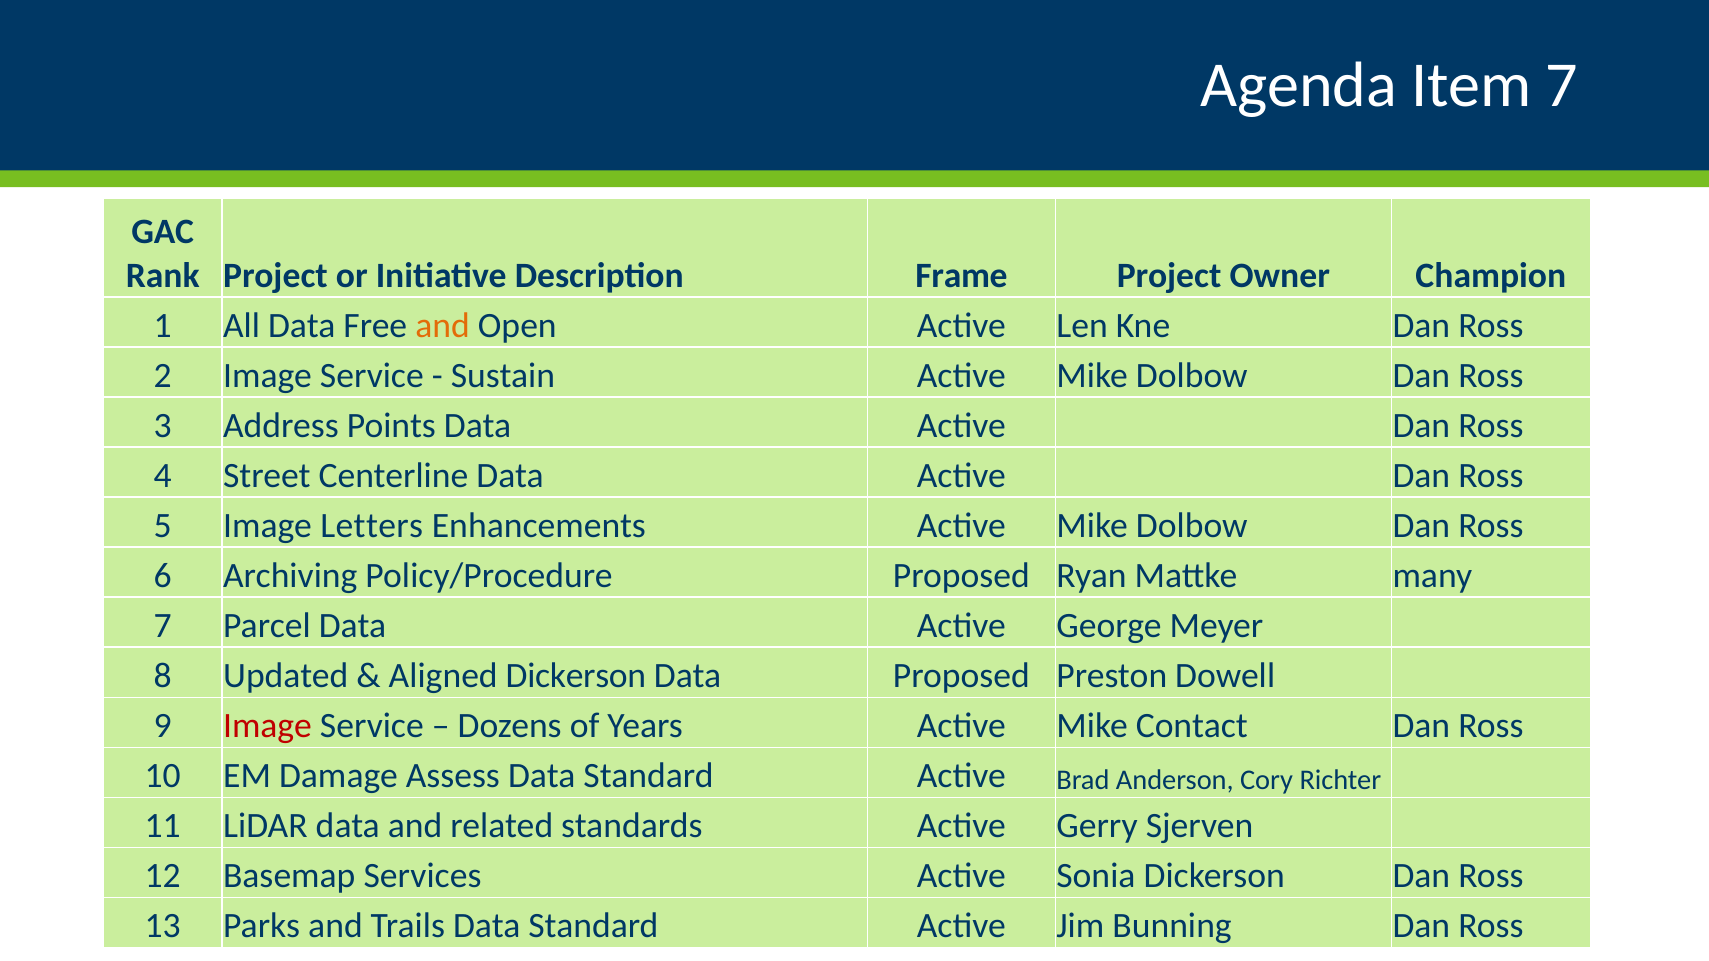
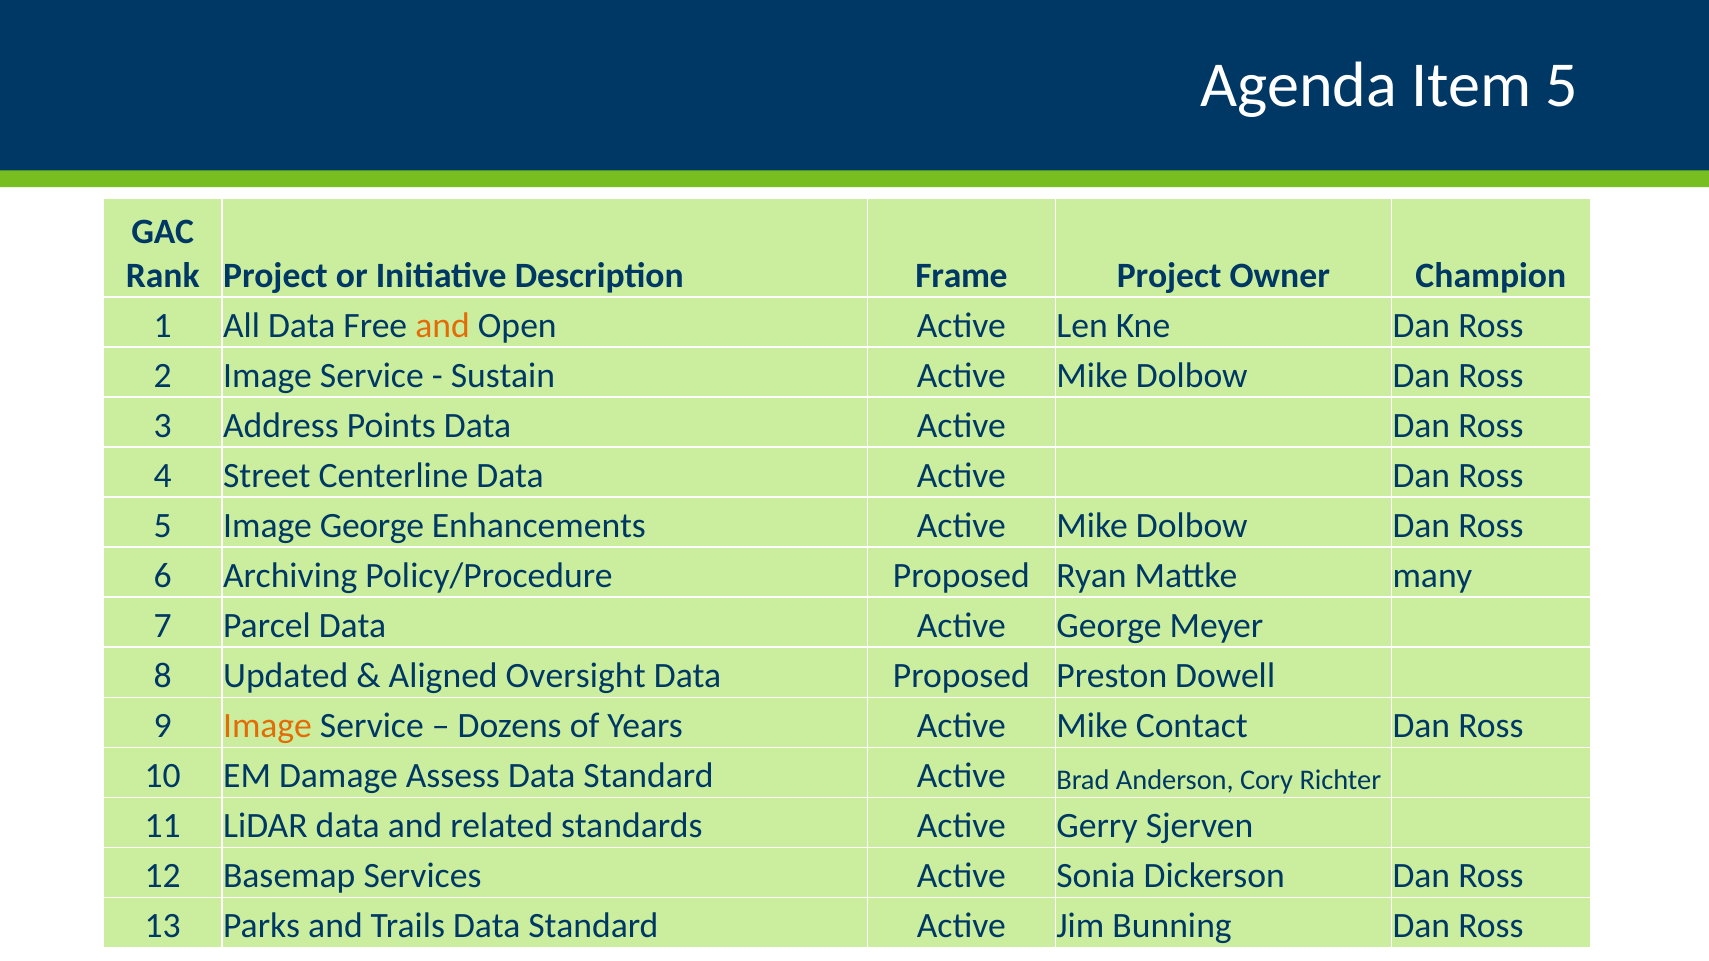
Item 7: 7 -> 5 (1562, 85)
Image Letters: Letters -> George (372, 526)
Aligned Dickerson: Dickerson -> Oversight (576, 676)
Image colour: red -> orange (268, 726)
